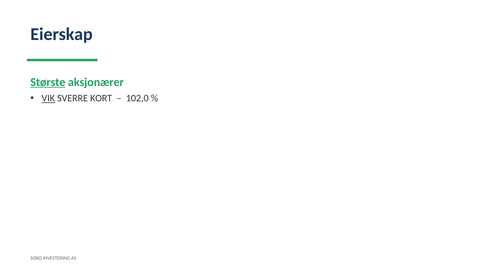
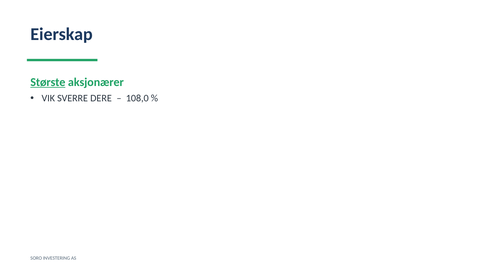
VIK underline: present -> none (48, 98)
KORT: KORT -> DERE (101, 98)
102,0: 102,0 -> 108,0 (137, 98)
